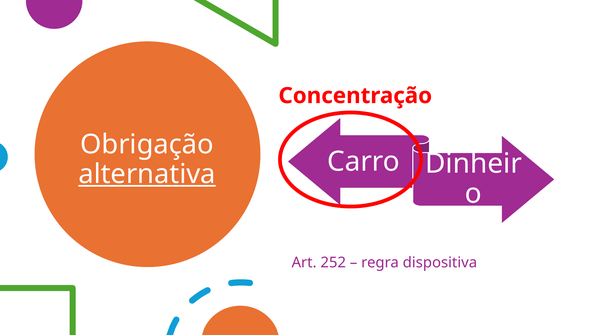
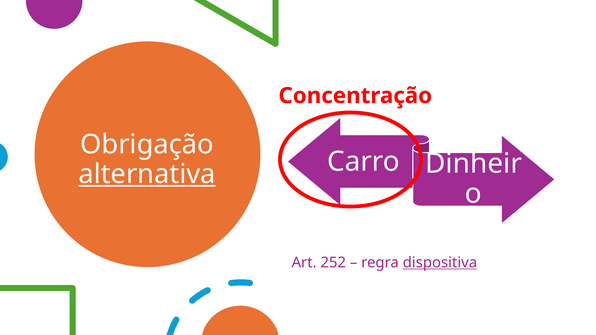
dispositiva underline: none -> present (440, 263)
